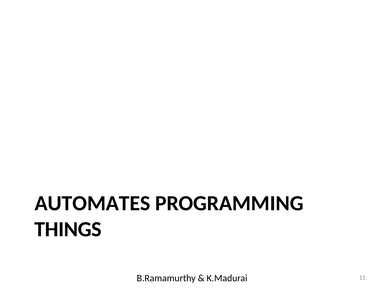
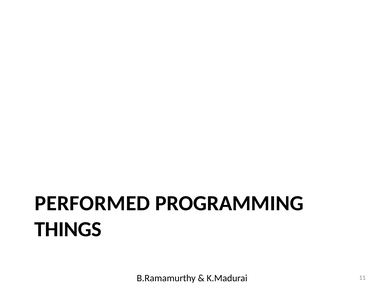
AUTOMATES: AUTOMATES -> PERFORMED (92, 204)
